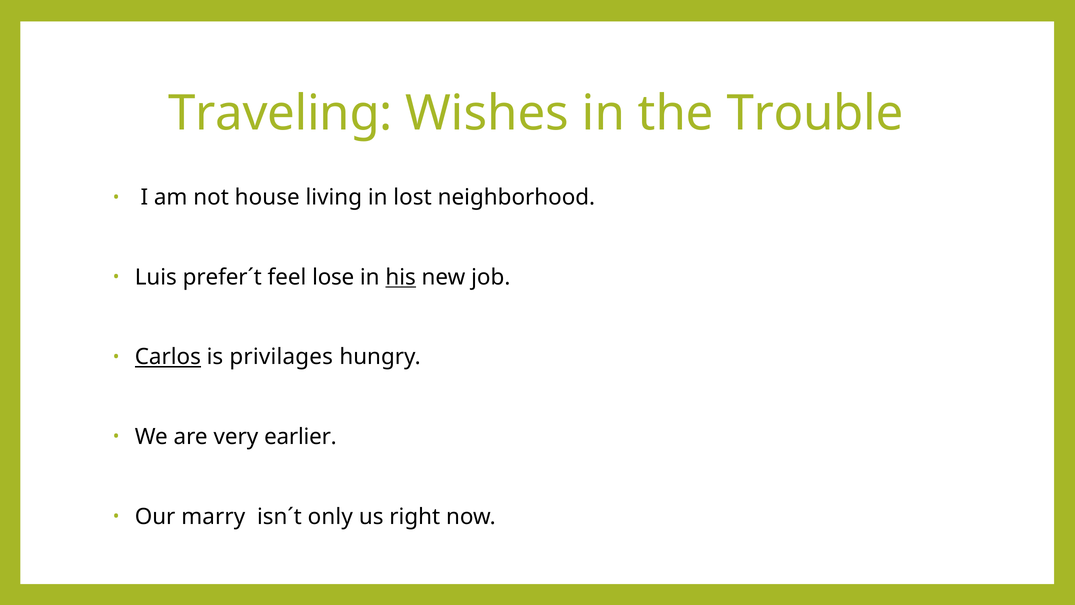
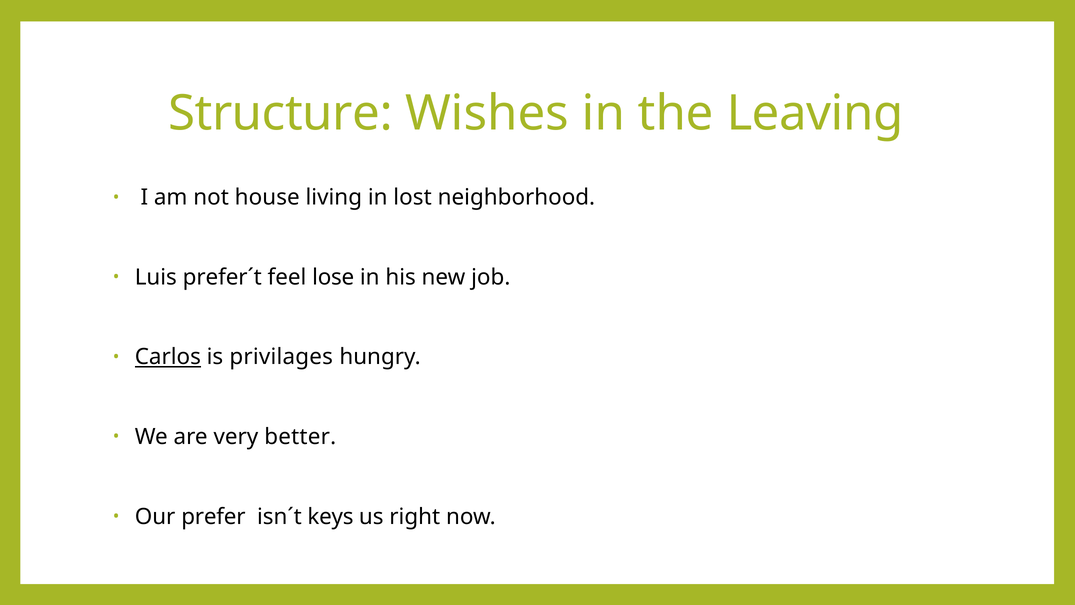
Traveling: Traveling -> Structure (281, 113)
Trouble: Trouble -> Leaving (815, 113)
his underline: present -> none (401, 277)
earlier: earlier -> better (300, 437)
marry: marry -> prefer (213, 516)
only: only -> keys (330, 516)
